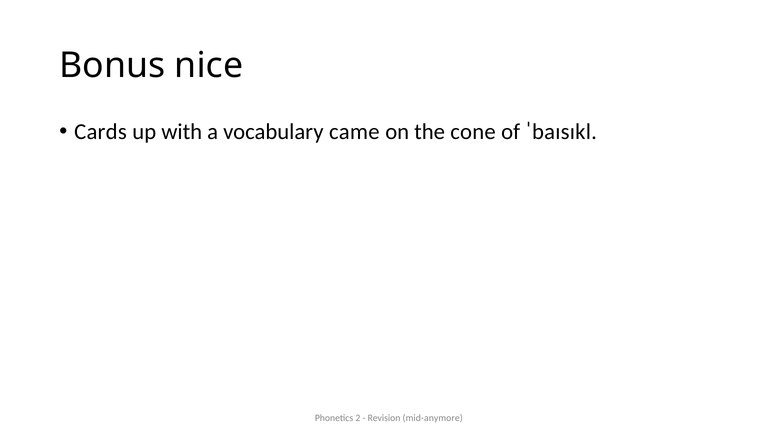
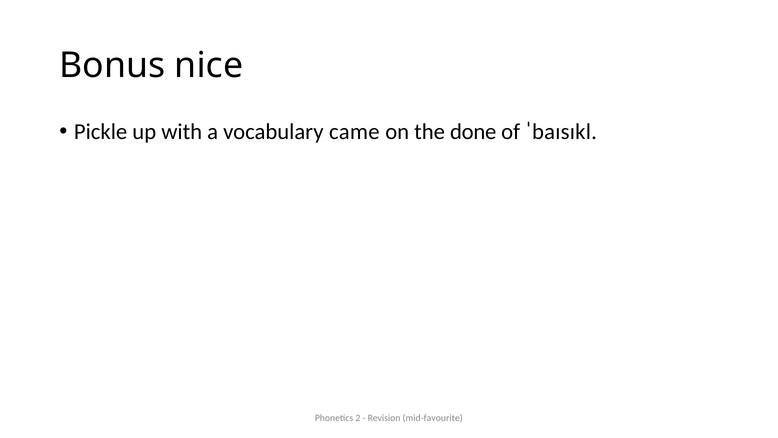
Cards: Cards -> Pickle (101, 132)
cone: cone -> done (473, 132)
mid-anymore: mid-anymore -> mid-favourite (433, 418)
